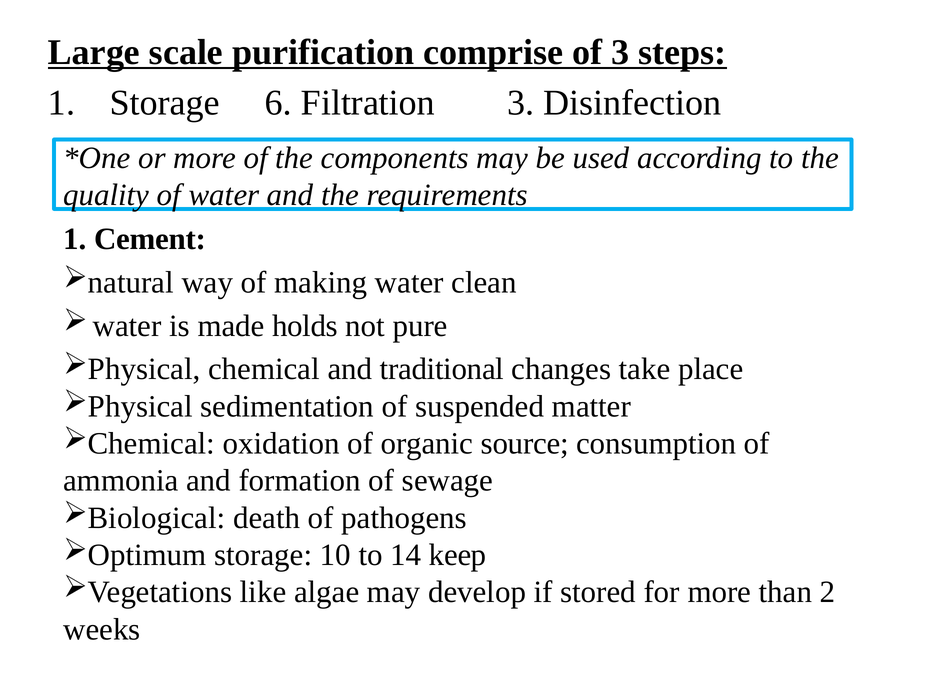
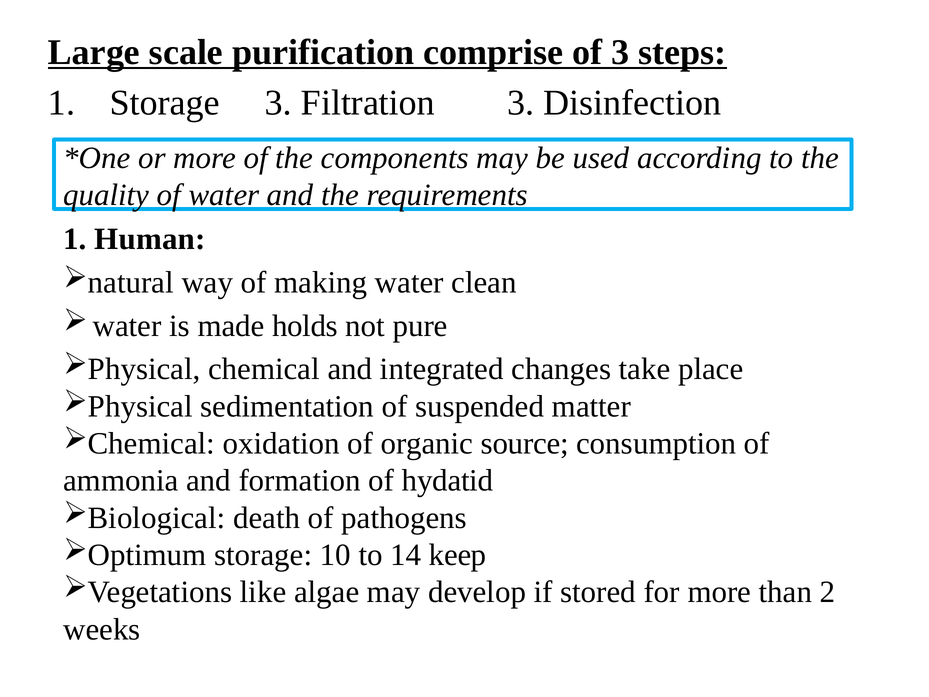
Storage 6: 6 -> 3 (278, 103)
Cement: Cement -> Human (150, 239)
traditional: traditional -> integrated (442, 369)
sewage: sewage -> hydatid (448, 481)
